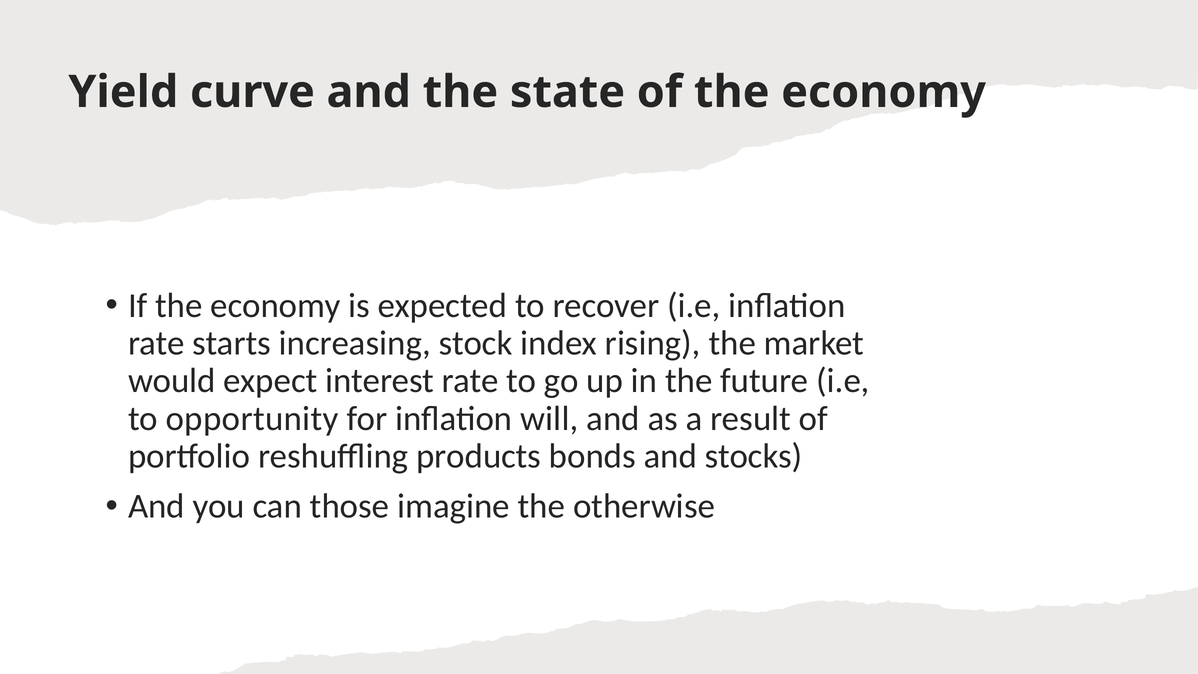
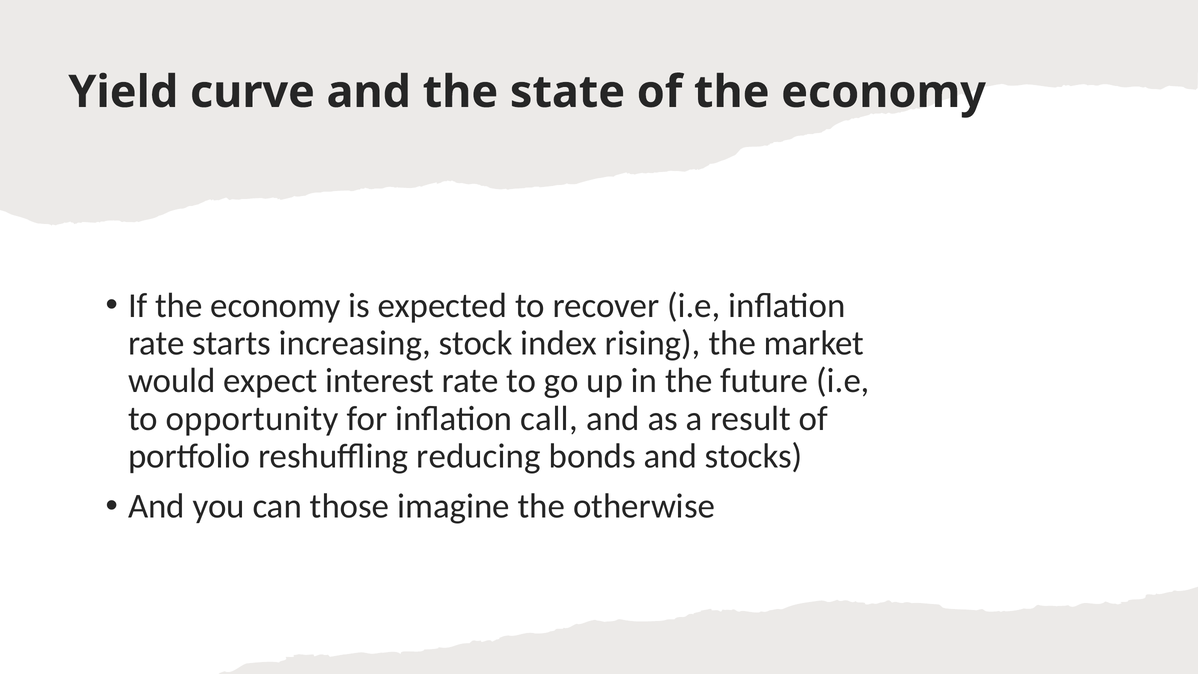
will: will -> call (549, 418)
products: products -> reducing (479, 456)
